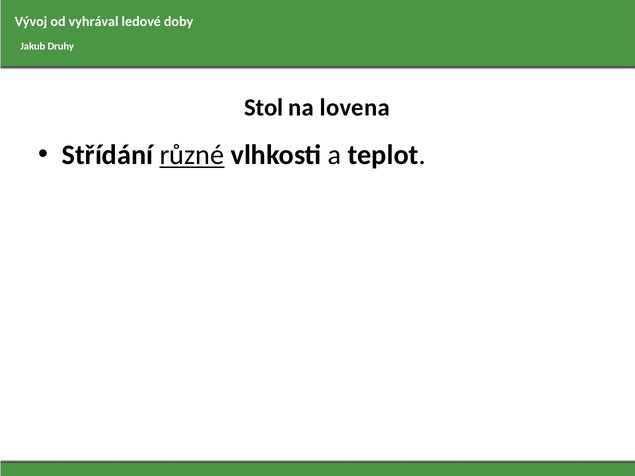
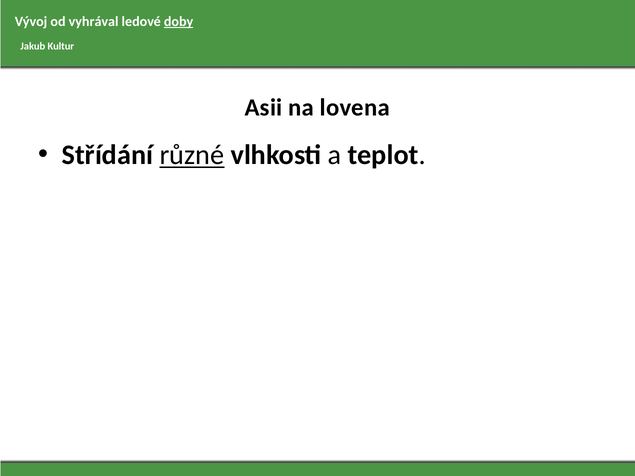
doby underline: none -> present (179, 22)
Druhy: Druhy -> Kultur (61, 46)
Stol: Stol -> Asii (264, 108)
